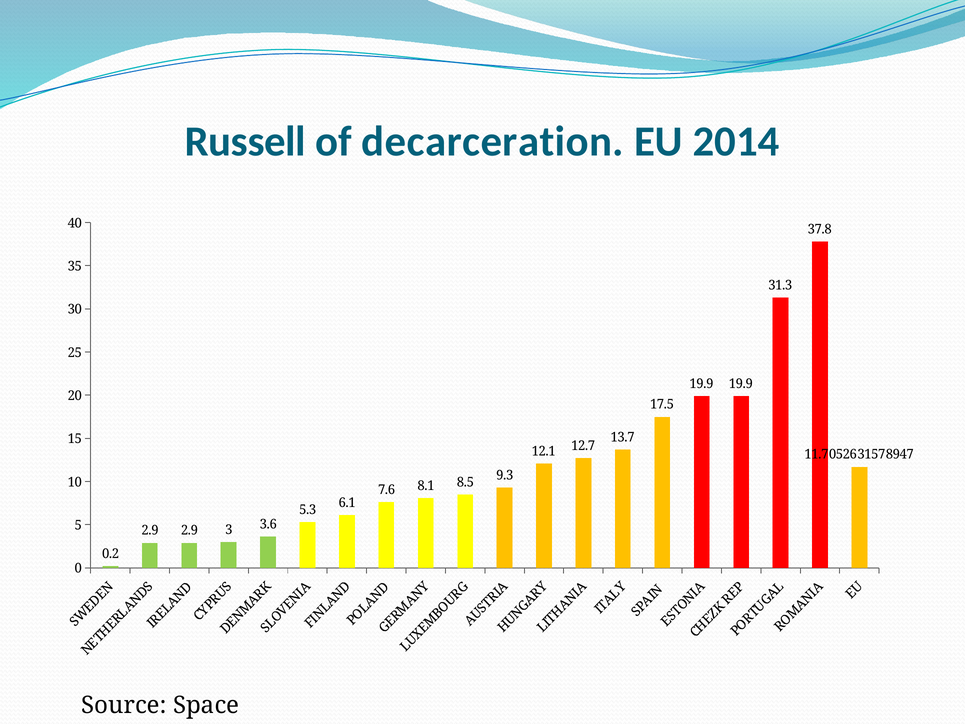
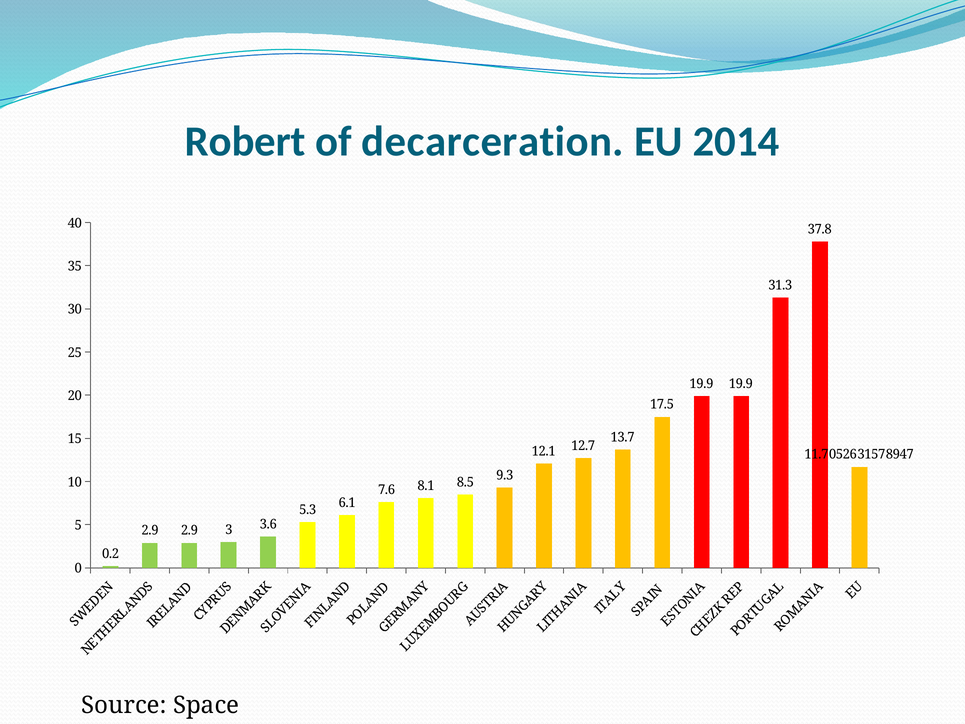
Russell: Russell -> Robert (245, 142)
